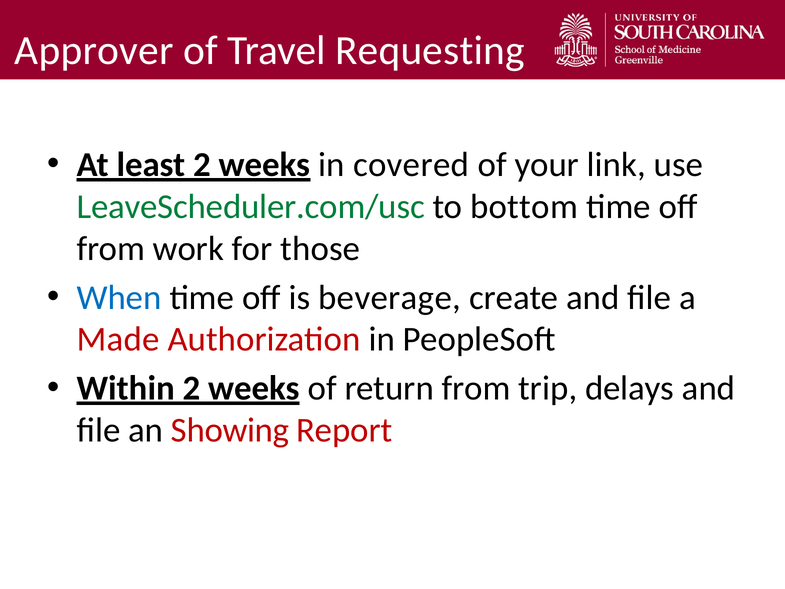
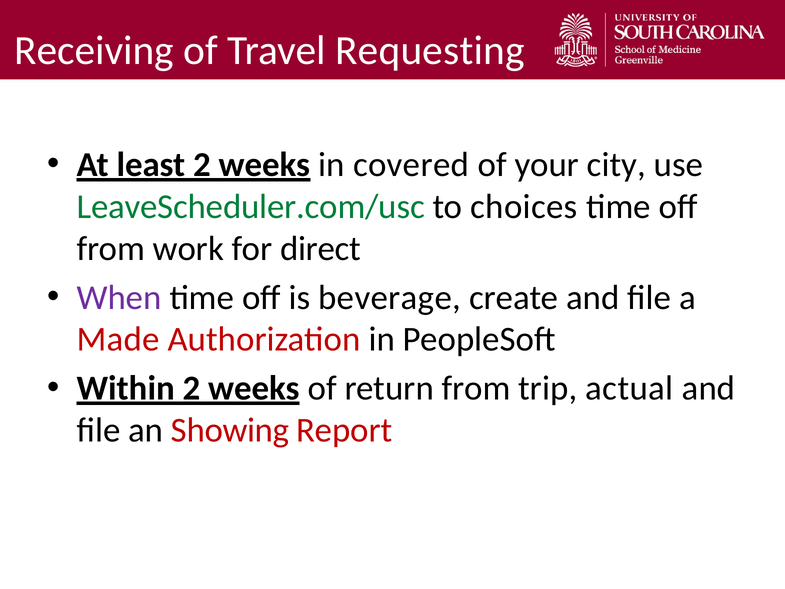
Approver: Approver -> Receiving (94, 51)
link: link -> city (616, 165)
bottom: bottom -> choices (524, 207)
those: those -> direct (320, 249)
When colour: blue -> purple (119, 297)
delays: delays -> actual (629, 388)
